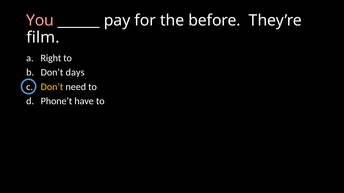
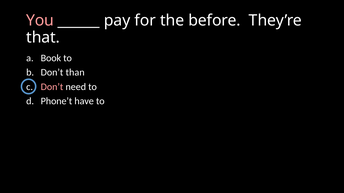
film: film -> that (43, 37)
Right: Right -> Book (51, 58)
days: days -> than (75, 73)
Don’t colour: yellow -> pink (52, 87)
